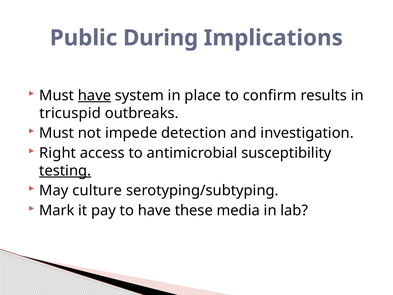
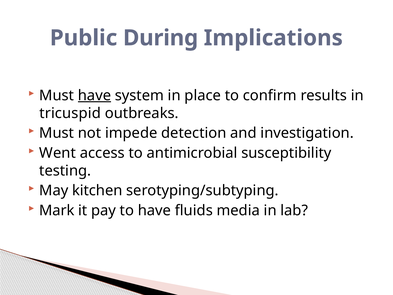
Right: Right -> Went (58, 153)
testing underline: present -> none (65, 171)
culture: culture -> kitchen (97, 190)
these: these -> fluids (194, 210)
